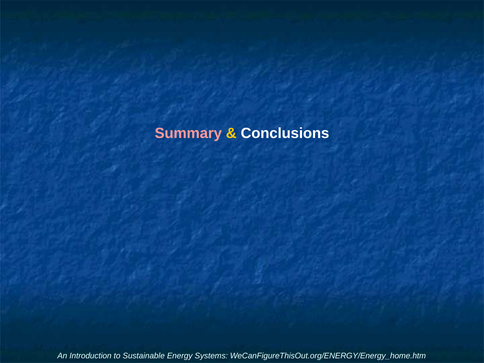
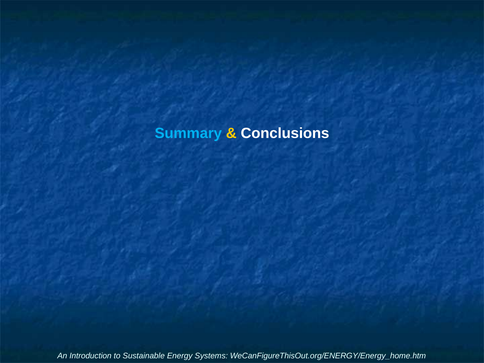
Summary colour: pink -> light blue (188, 133)
